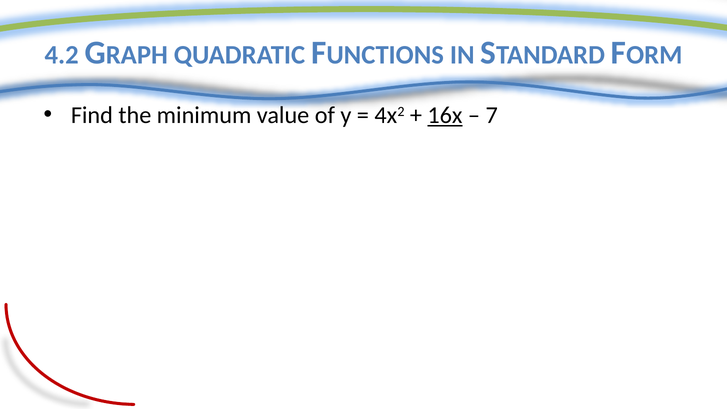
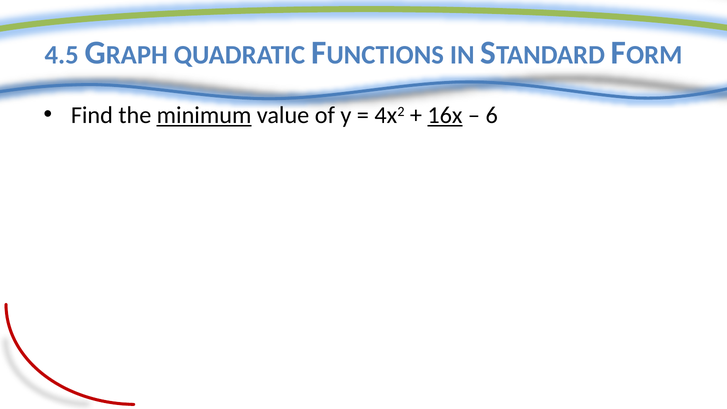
4.2: 4.2 -> 4.5 (62, 55)
minimum underline: none -> present (204, 115)
7: 7 -> 6 (492, 115)
